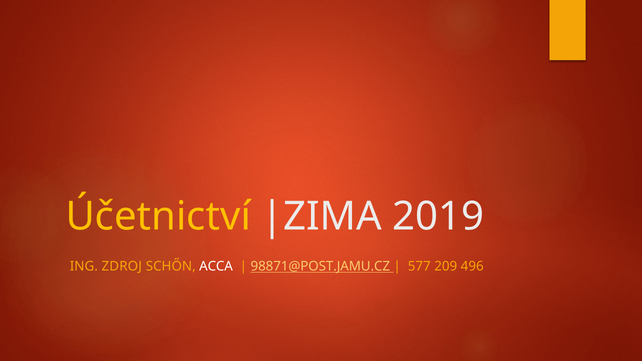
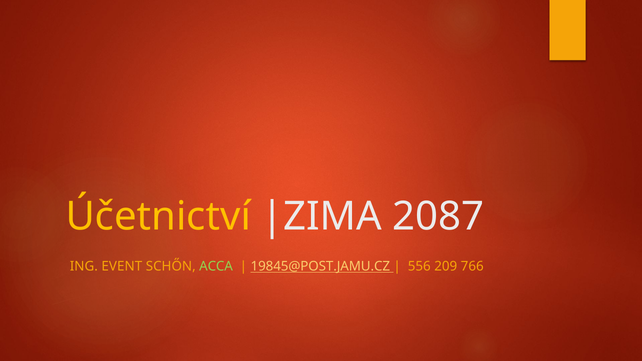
2019: 2019 -> 2087 (438, 217)
ZDROJ: ZDROJ -> EVENT (122, 266)
ACCA colour: white -> light green (216, 266)
98871@POST.JAMU.CZ: 98871@POST.JAMU.CZ -> 19845@POST.JAMU.CZ (320, 266)
577: 577 -> 556 (419, 266)
496: 496 -> 766 (472, 266)
